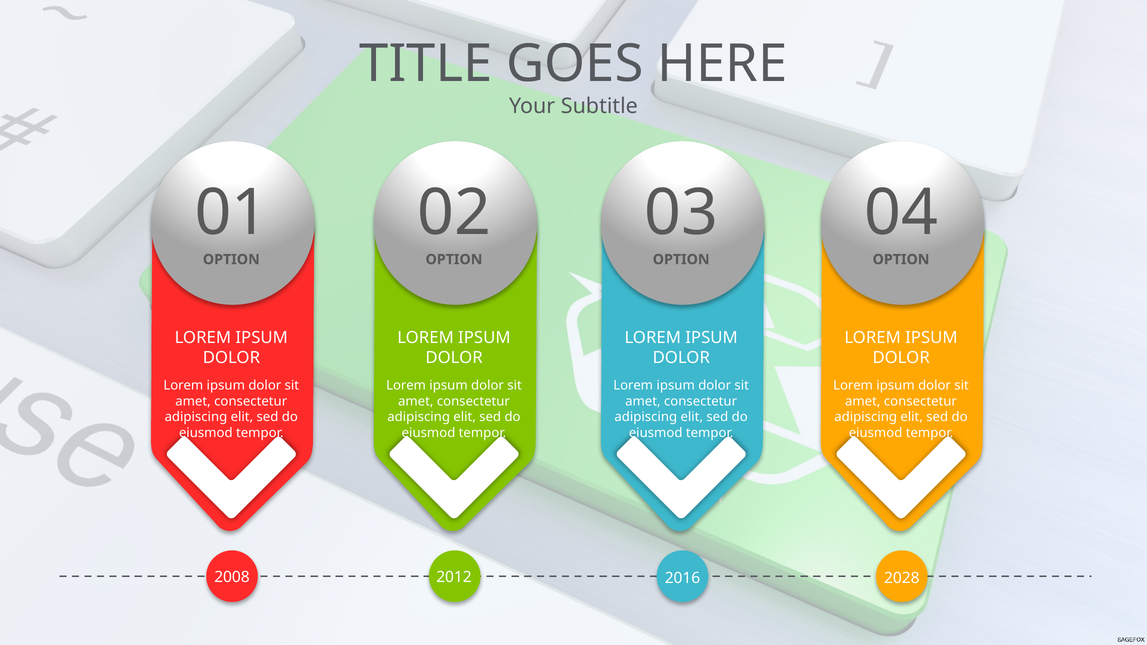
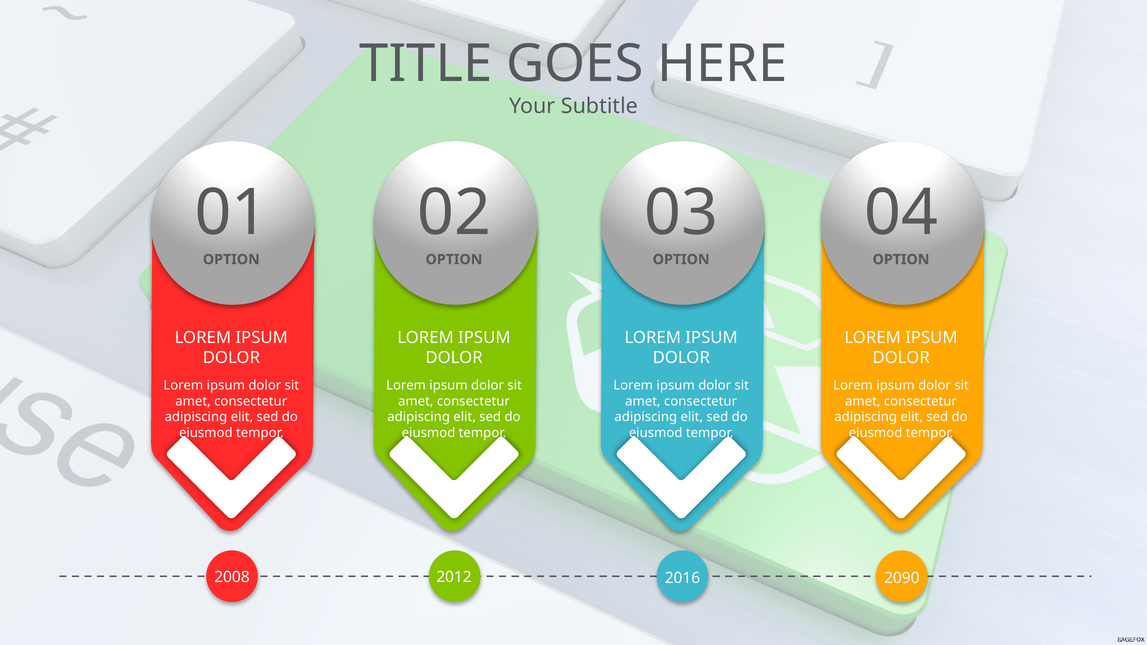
2028: 2028 -> 2090 (902, 578)
